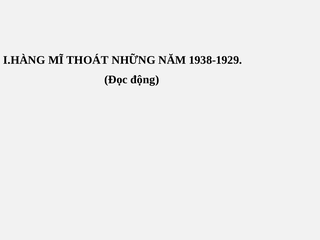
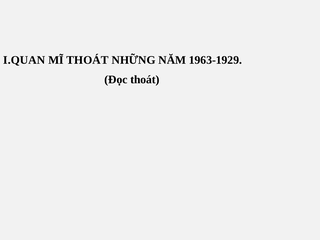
I.HÀNG: I.HÀNG -> I.QUAN (24, 60)
1938-1929: 1938-1929 -> 1963-1929 (215, 60)
Đọc động: động -> thoát (145, 80)
